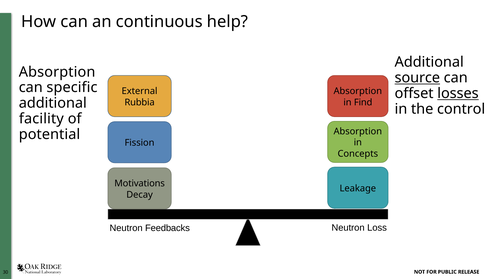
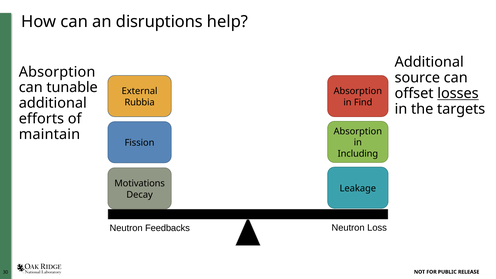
continuous: continuous -> disruptions (159, 22)
source underline: present -> none (417, 78)
specific: specific -> tunable (72, 88)
control: control -> targets (461, 109)
facility: facility -> efforts (41, 119)
potential: potential -> maintain (49, 134)
Concepts: Concepts -> Including (358, 154)
